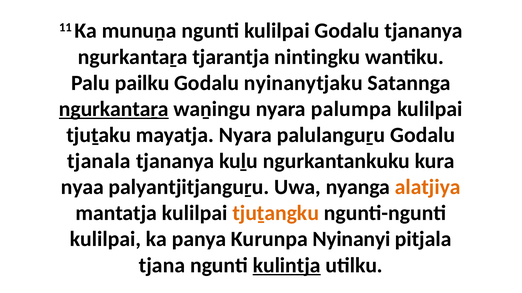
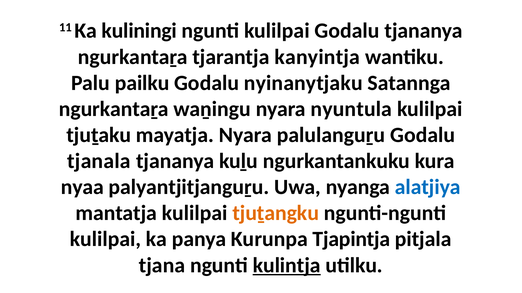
munuṉa: munuṉa -> kuliningi (139, 31)
nintingku: nintingku -> kanyintja (317, 57)
ngurkantaṟa underline: present -> none (114, 109)
palumpa: palumpa -> nyuntula (351, 109)
alatjiya colour: orange -> blue (428, 187)
Nyinanyi: Nyinanyi -> Tjapintja (351, 240)
